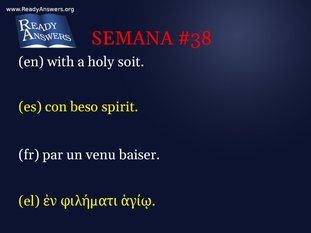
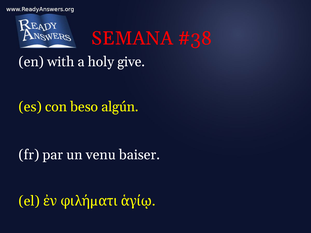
soit: soit -> give (131, 62)
spirit: spirit -> algún (120, 107)
